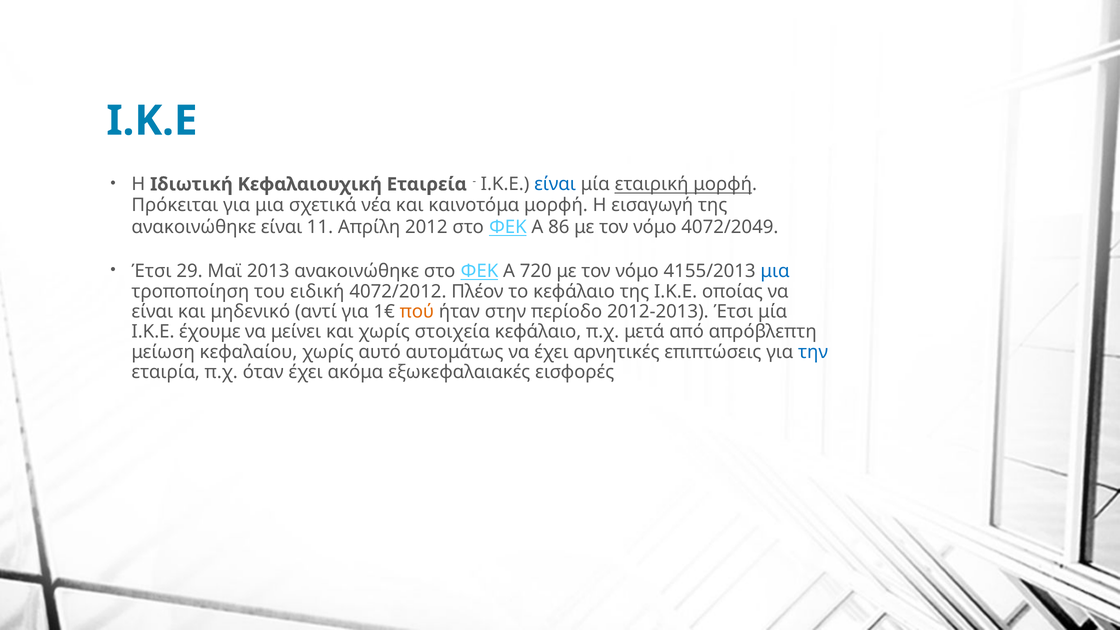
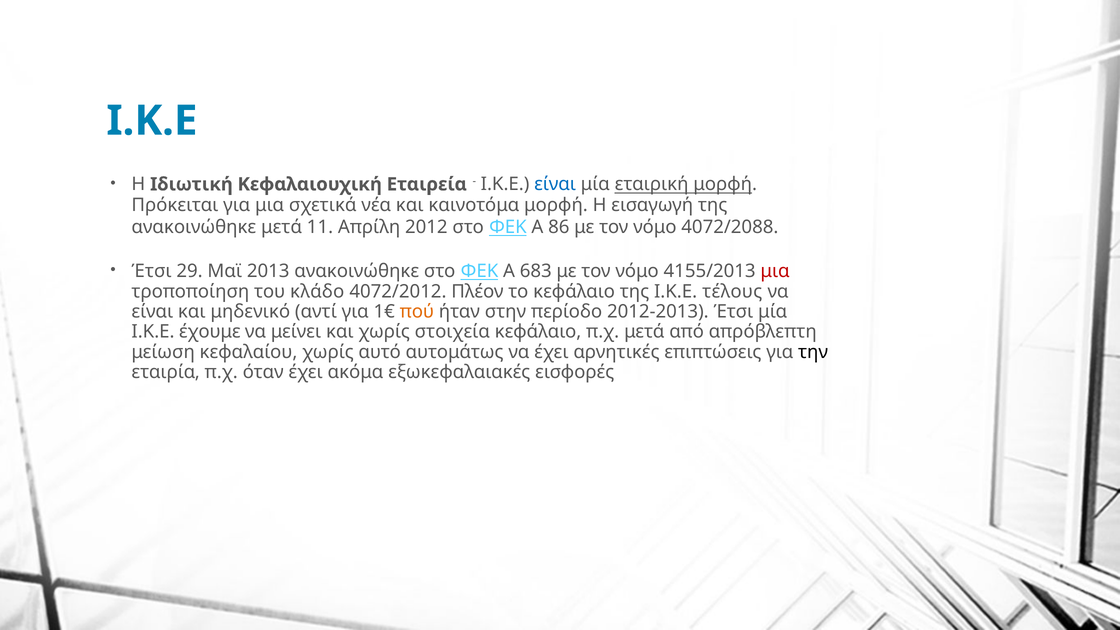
ανακοινώθηκε είναι: είναι -> μετά (282, 227)
4072/2049: 4072/2049 -> 4072/2088 (730, 227)
720: 720 -> 683 (536, 271)
μια colour: blue -> red (775, 271)
ειδική: ειδική -> κλάδο (317, 292)
οποίας: οποίας -> τέλους (732, 292)
την colour: blue -> black (813, 352)
